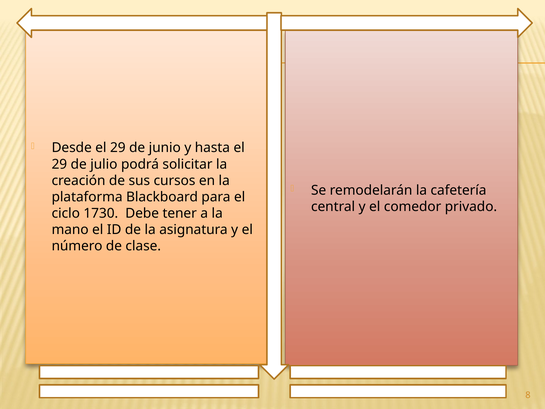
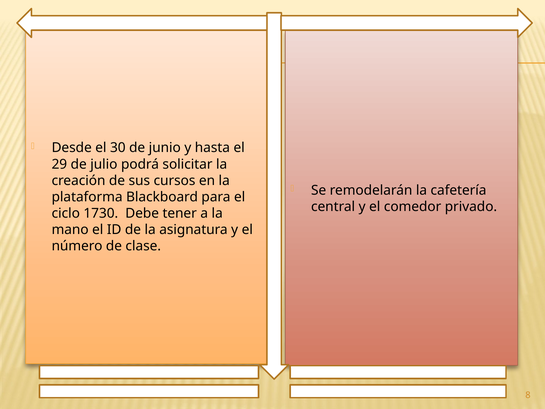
Desde el 29: 29 -> 30 (118, 148)
